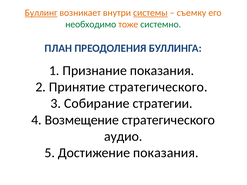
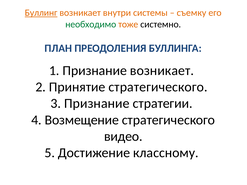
системы underline: present -> none (150, 13)
системно colour: green -> black (161, 24)
Признание показания: показания -> возникает (162, 71)
3 Собирание: Собирание -> Признание (97, 104)
аудио: аудио -> видео (123, 137)
Достижение показания: показания -> классному (166, 153)
